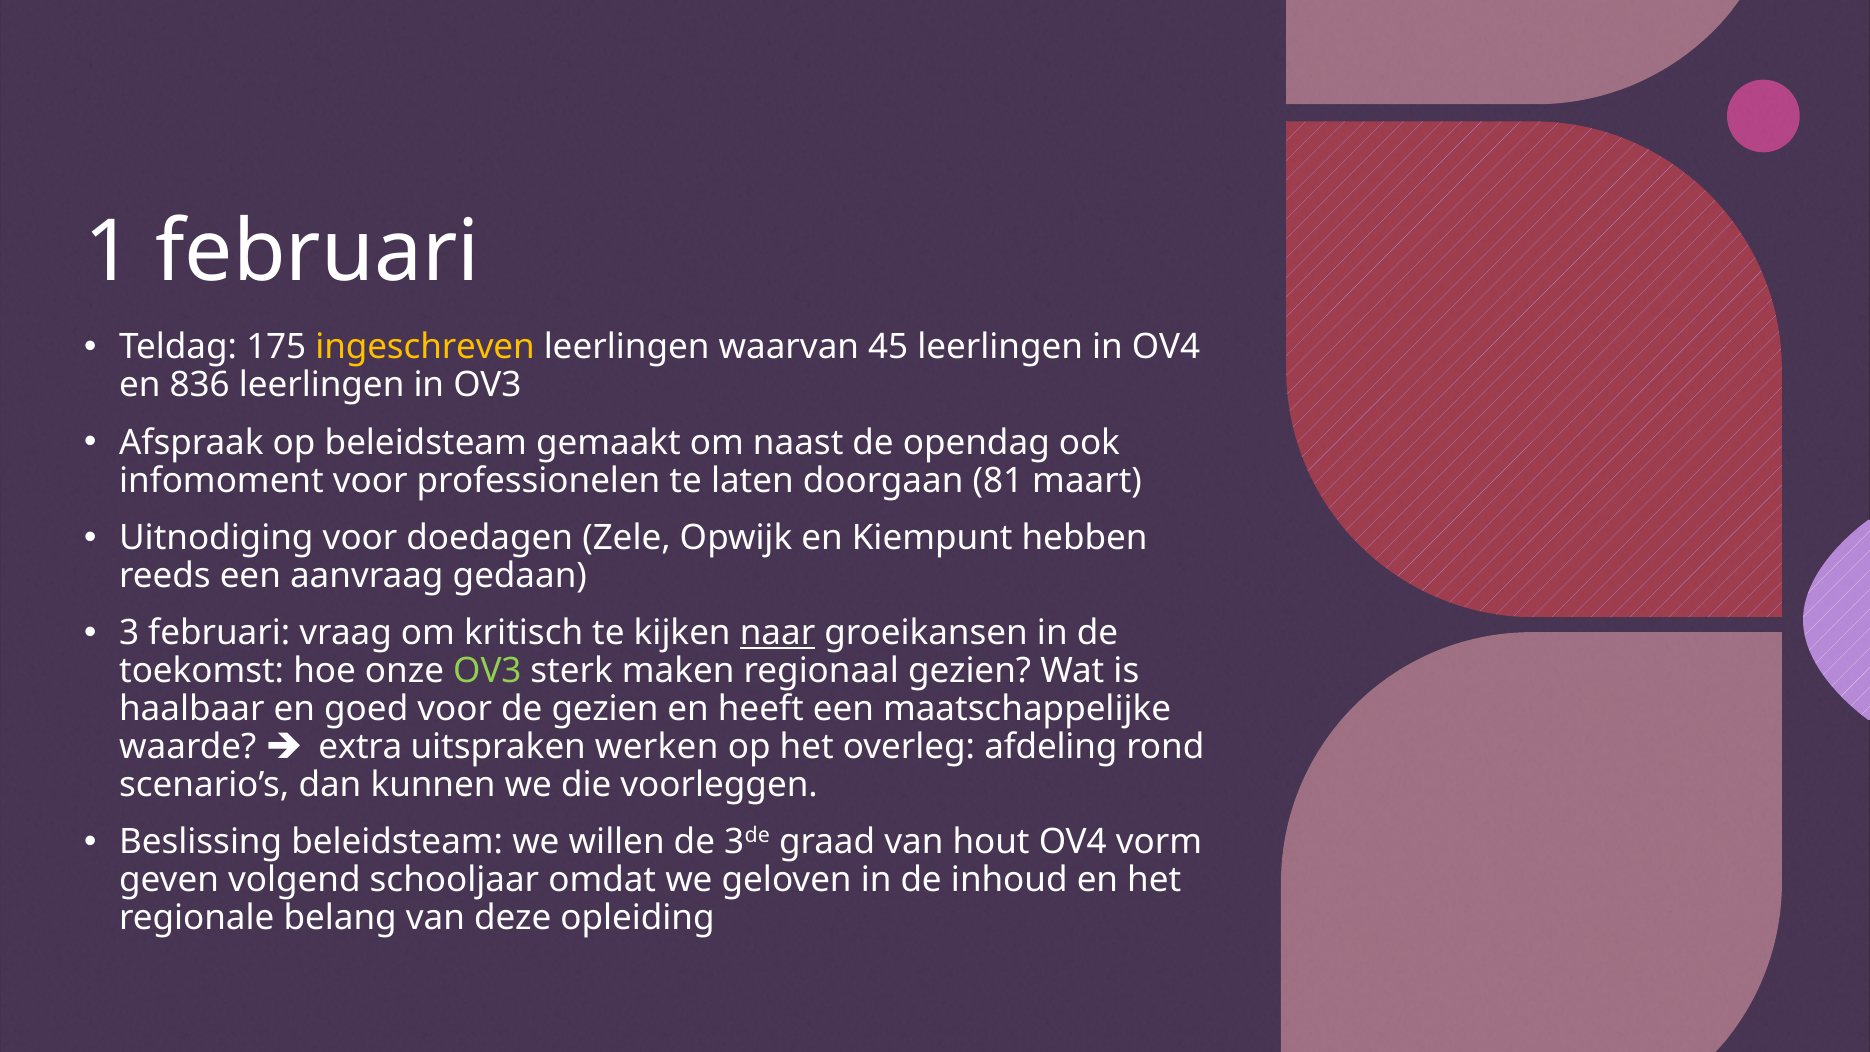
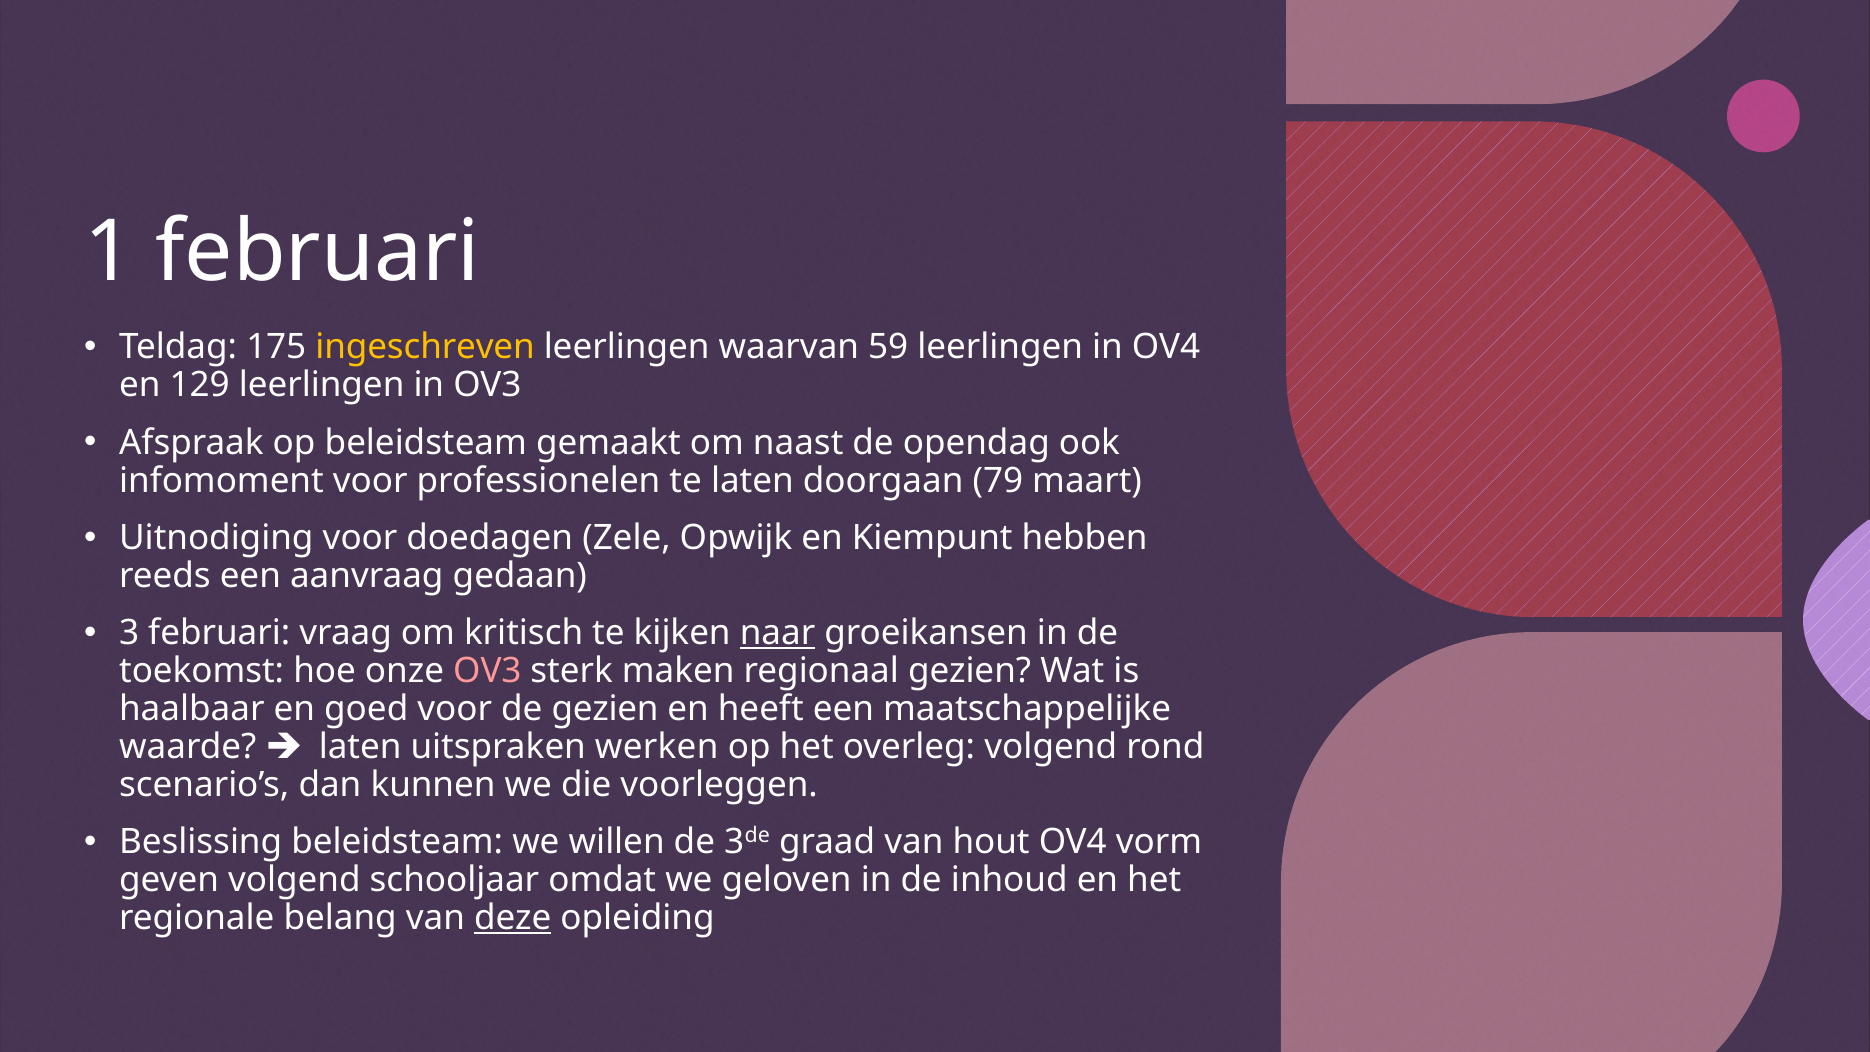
45: 45 -> 59 (888, 347)
836: 836 -> 129 (200, 385)
81: 81 -> 79 (998, 480)
OV3 colour: light green -> pink (487, 671)
extra: extra -> laten (360, 747)
overleg afdeling: afdeling -> volgend (1051, 747)
deze underline: none -> present (513, 918)
